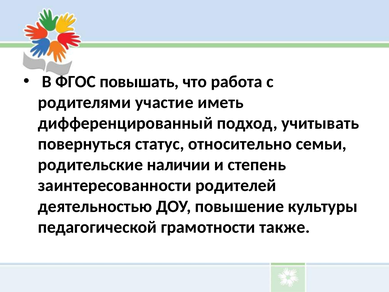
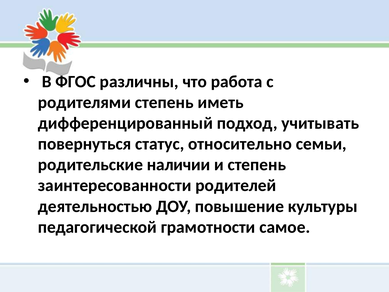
повышать: повышать -> различны (139, 82)
родителями участие: участие -> степень (164, 102)
также: также -> самое (285, 227)
